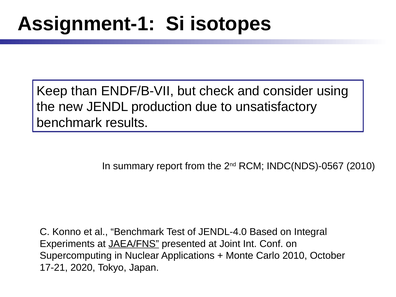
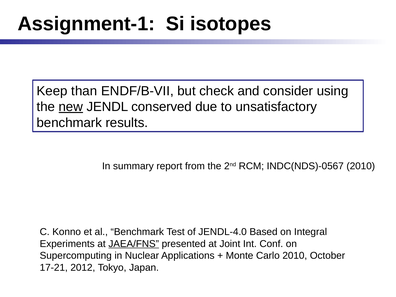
new underline: none -> present (71, 107)
production: production -> conserved (162, 107)
2020: 2020 -> 2012 (83, 268)
